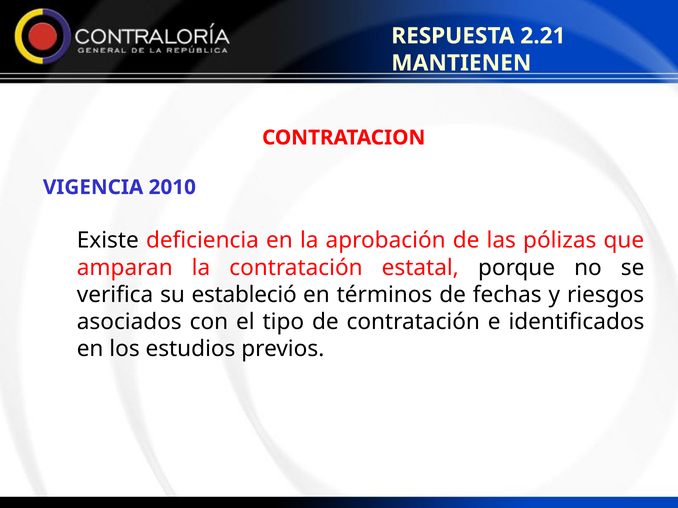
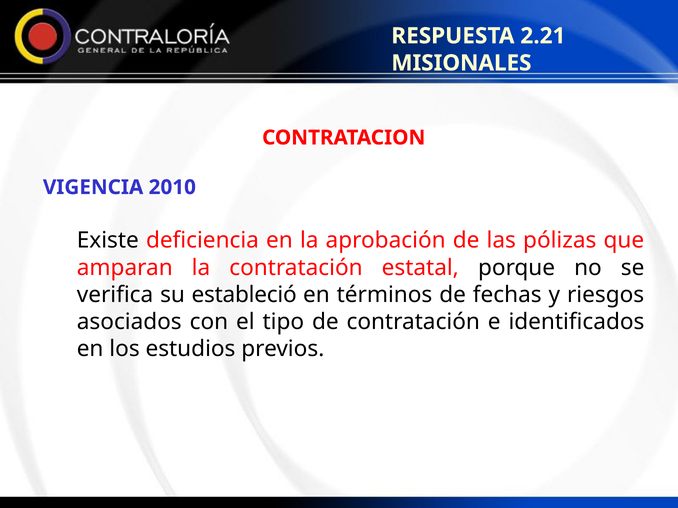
MANTIENEN: MANTIENEN -> MISIONALES (461, 63)
